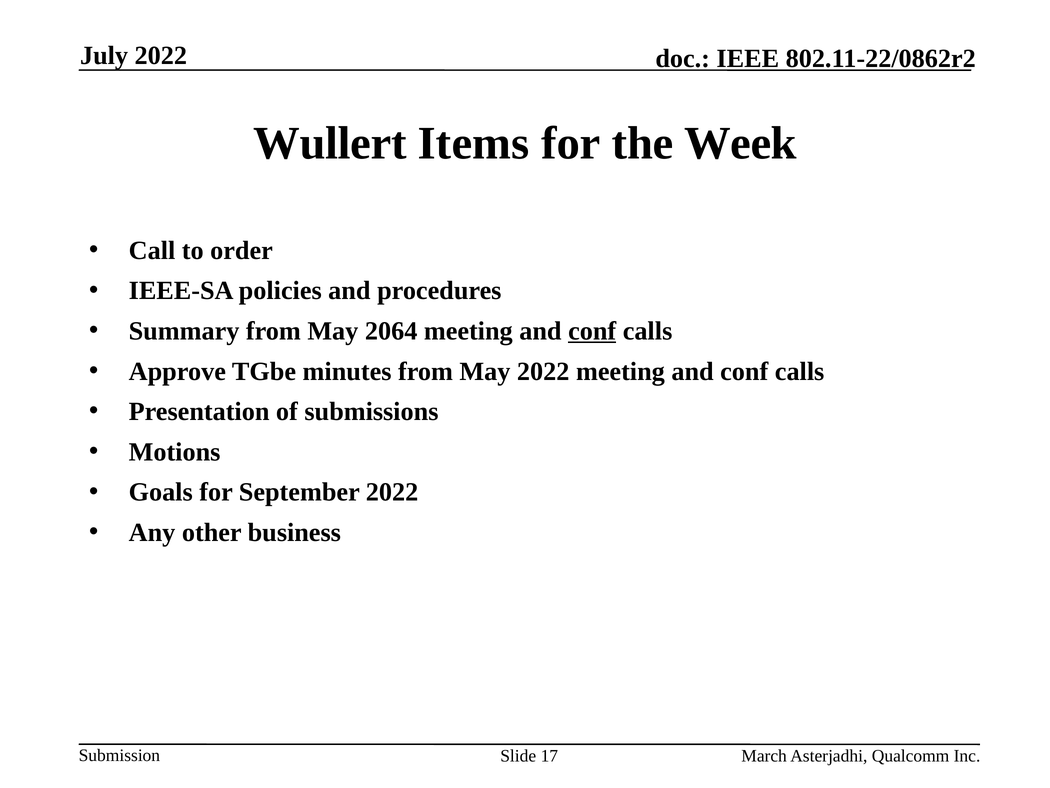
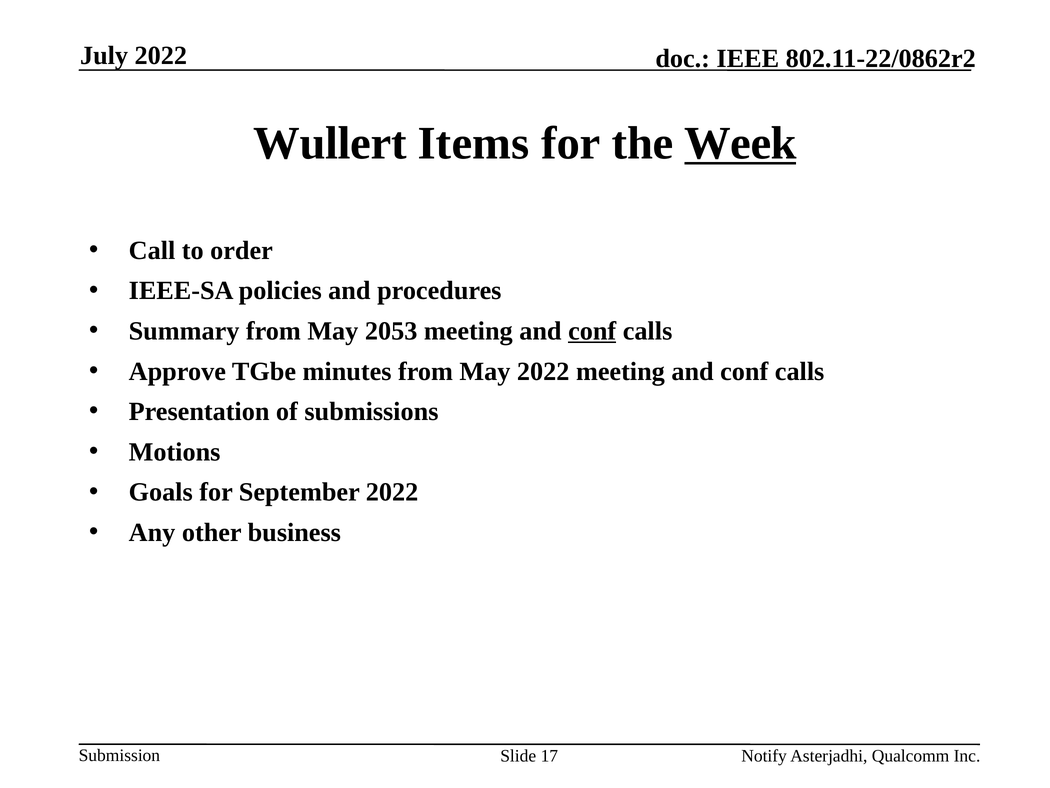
Week underline: none -> present (741, 143)
2064: 2064 -> 2053 (391, 331)
March: March -> Notify (764, 755)
